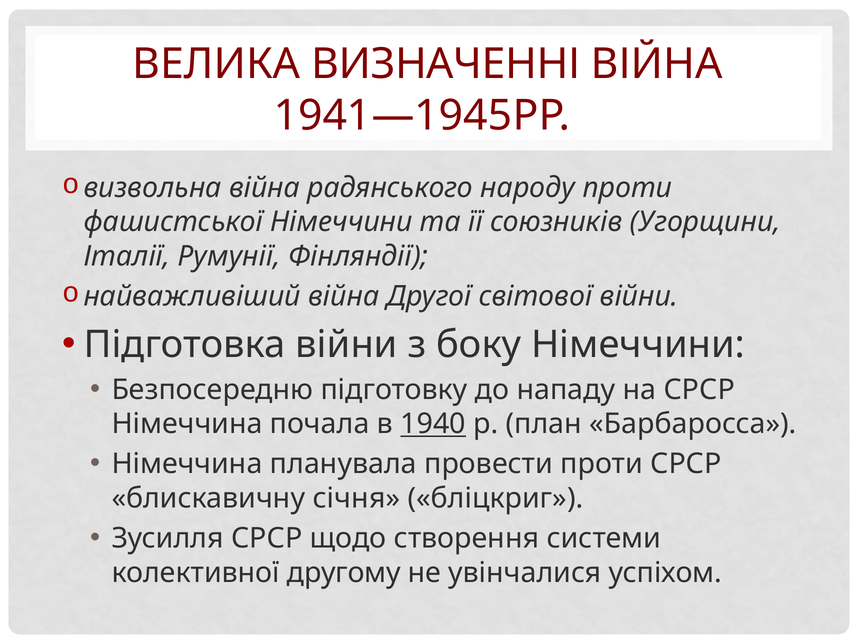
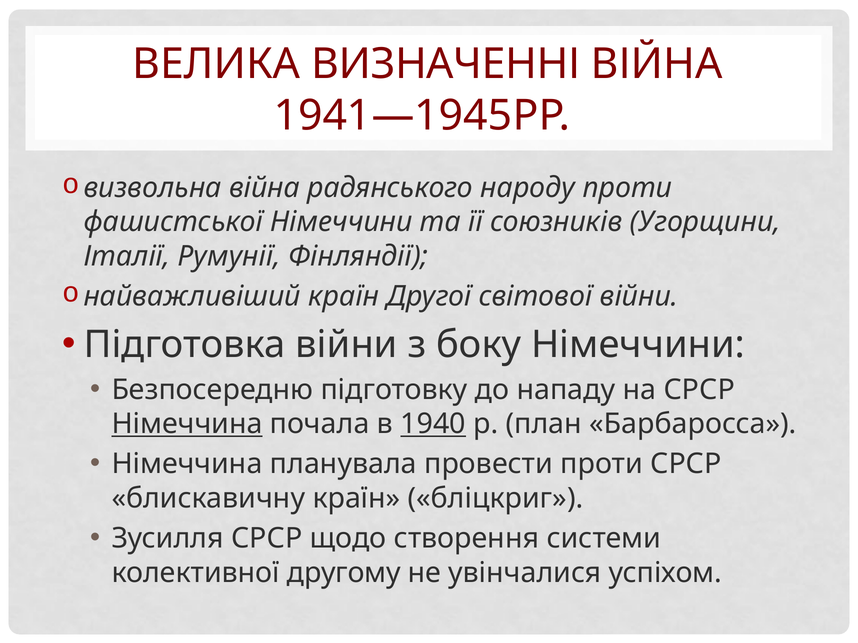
найважливіший війна: війна -> країн (344, 297)
Німеччина underline: none -> present (187, 424)
блискавичну січня: січня -> країн (356, 499)
